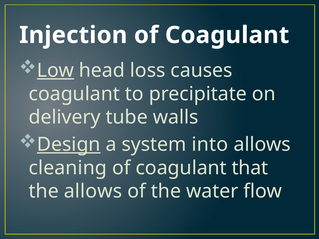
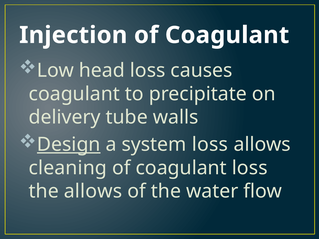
Low underline: present -> none (55, 71)
system into: into -> loss (210, 145)
coagulant that: that -> loss (250, 168)
